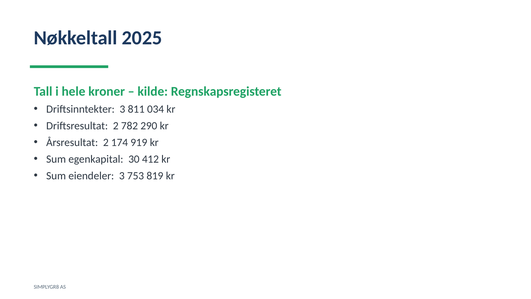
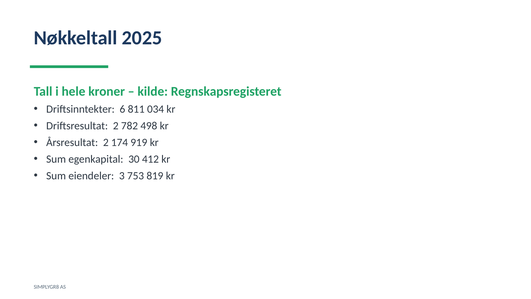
Driftsinntekter 3: 3 -> 6 (122, 109)
290: 290 -> 498 (149, 126)
